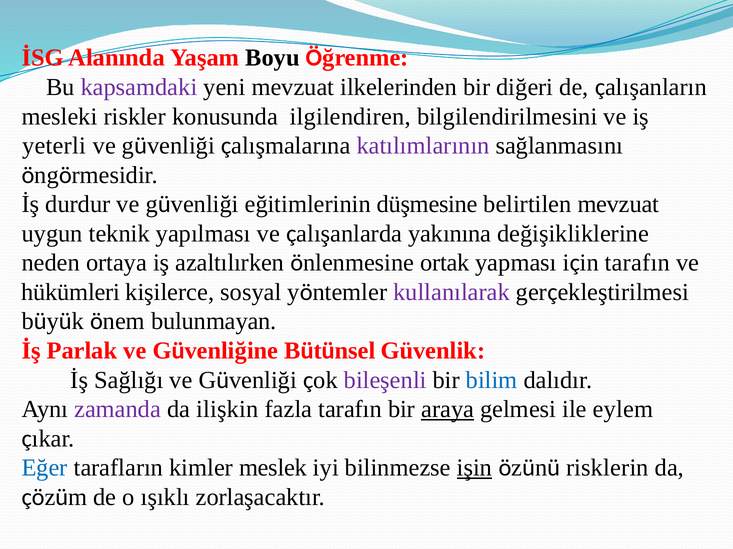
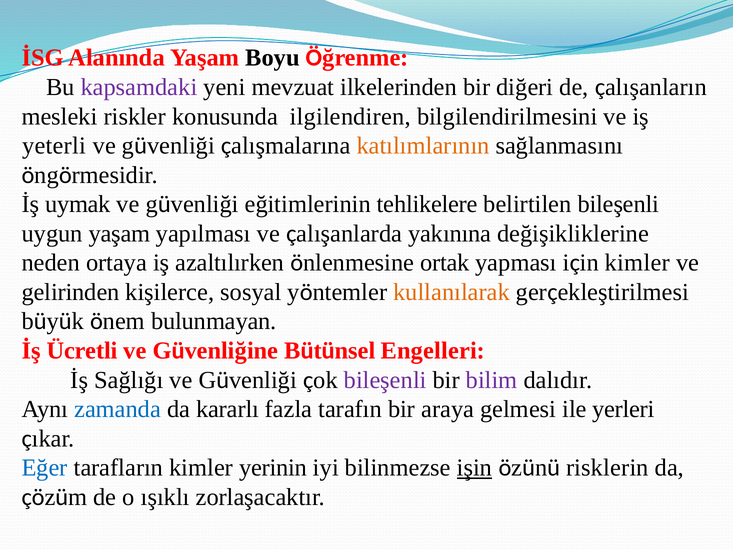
katılımlarının colour: purple -> orange (423, 146)
durdur: durdur -> uymak (78, 205)
düşmesine: düşmesine -> tehlikelere (427, 205)
belirtilen mevzuat: mevzuat -> bileşenli (618, 205)
uygun teknik: teknik -> yaşam (119, 234)
için tarafın: tarafın -> kimler (637, 263)
hükümleri: hükümleri -> gelirinden (71, 293)
kullanılarak colour: purple -> orange (452, 293)
Parlak: Parlak -> Ücretli (82, 351)
Güvenlik: Güvenlik -> Engelleri (433, 351)
bilim colour: blue -> purple (492, 381)
zamanda colour: purple -> blue (118, 410)
ilişkin: ilişkin -> kararlı (228, 410)
araya underline: present -> none (448, 410)
eylem: eylem -> yerleri (623, 410)
meslek: meslek -> yerinin (273, 468)
